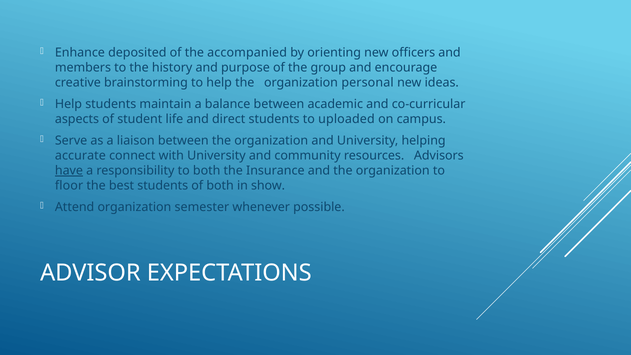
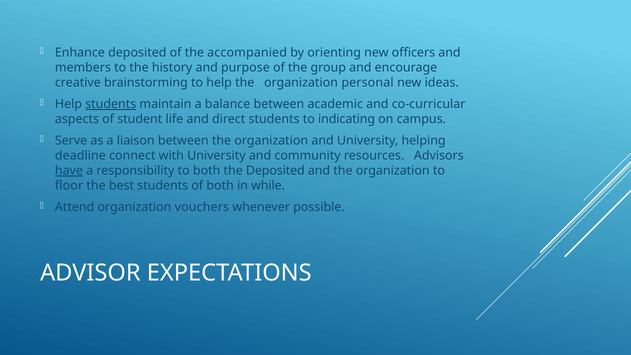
students underline: none -> present (111, 104)
uploaded: uploaded -> indicating (347, 119)
accurate: accurate -> deadline (80, 156)
the Insurance: Insurance -> Deposited (275, 171)
show: show -> while (268, 186)
semester: semester -> vouchers (202, 207)
